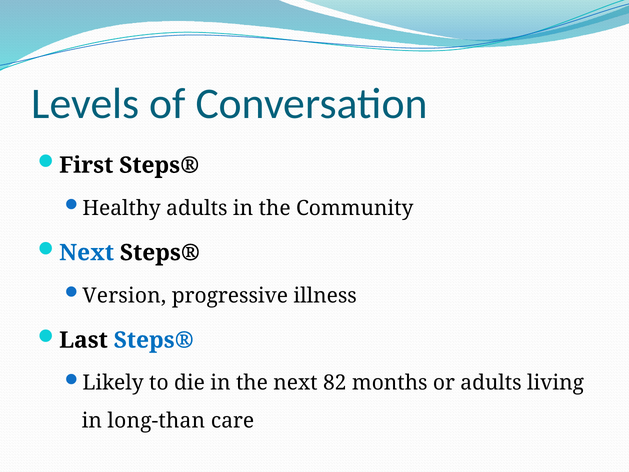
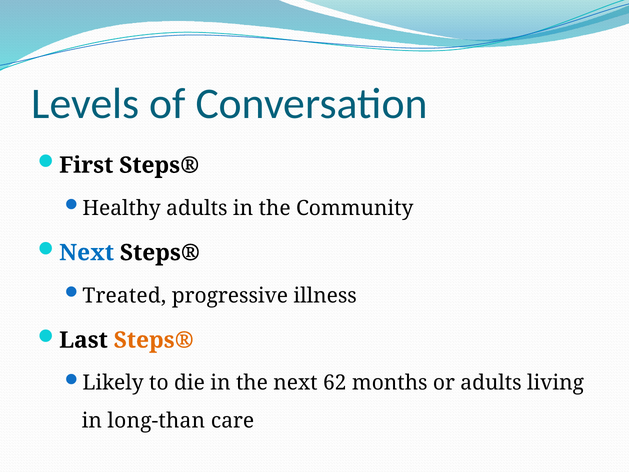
Version: Version -> Treated (124, 295)
Steps® colour: blue -> orange (154, 340)
82: 82 -> 62 (335, 383)
